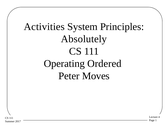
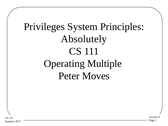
Activities: Activities -> Privileges (44, 27)
Ordered: Ordered -> Multiple (104, 64)
